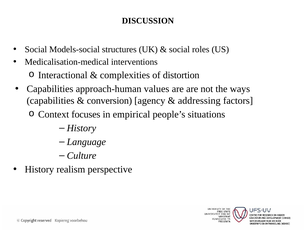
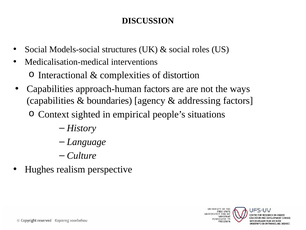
approach-human values: values -> factors (157, 89)
conversion: conversion -> boundaries (109, 100)
focuses: focuses -> sighted (86, 114)
History: History -> Hughes (39, 169)
